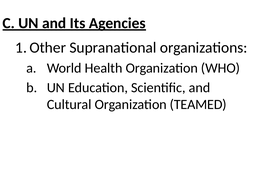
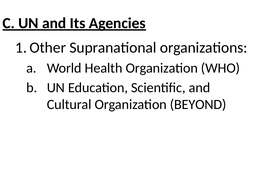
TEAMED: TEAMED -> BEYOND (198, 104)
